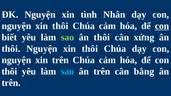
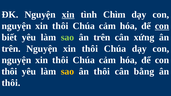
xin underline: none -> present (68, 15)
Nhân: Nhân -> Chìm (114, 15)
thôi: thôi -> trên (102, 37)
thôi: thôi -> trên (11, 49)
trên: trên -> thôi (60, 60)
sao colour: light blue -> yellow (67, 72)
trên: trên -> thôi (102, 72)
trên: trên -> thôi (11, 83)
